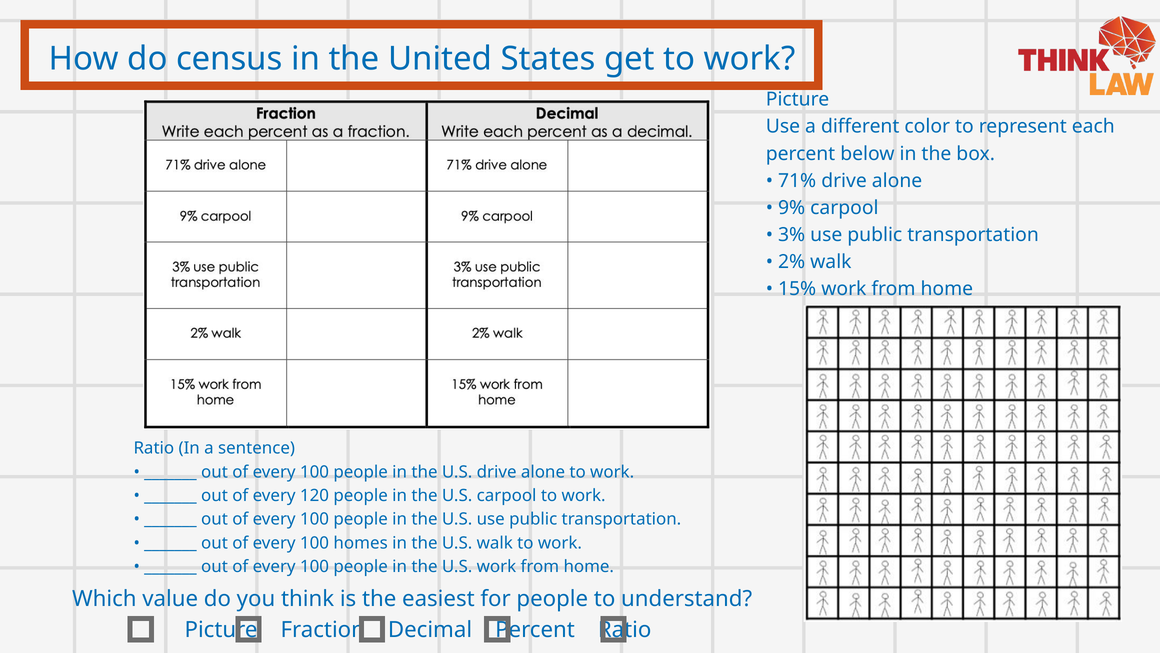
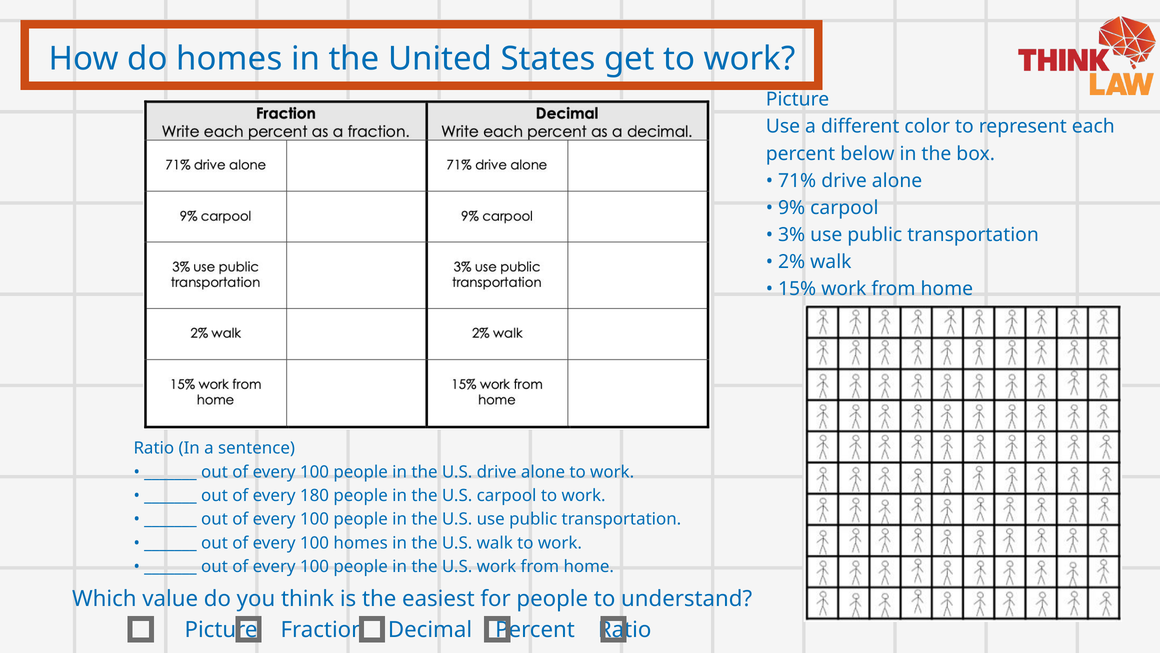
do census: census -> homes (229, 59)
120: 120 -> 180 (314, 495)
